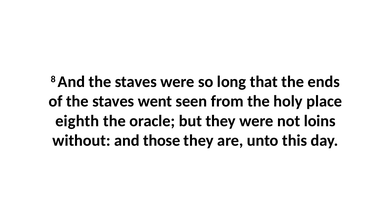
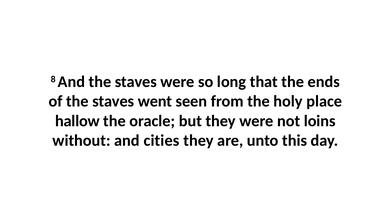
eighth: eighth -> hallow (77, 121)
those: those -> cities (161, 140)
